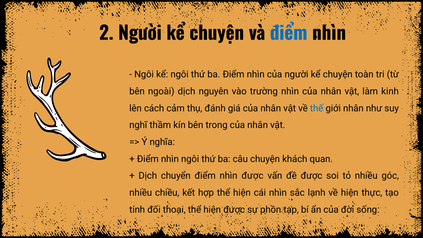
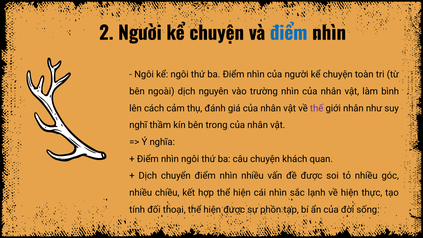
kinh: kinh -> bình (390, 91)
thế colour: blue -> purple (317, 108)
nhìn được: được -> nhiều (253, 176)
